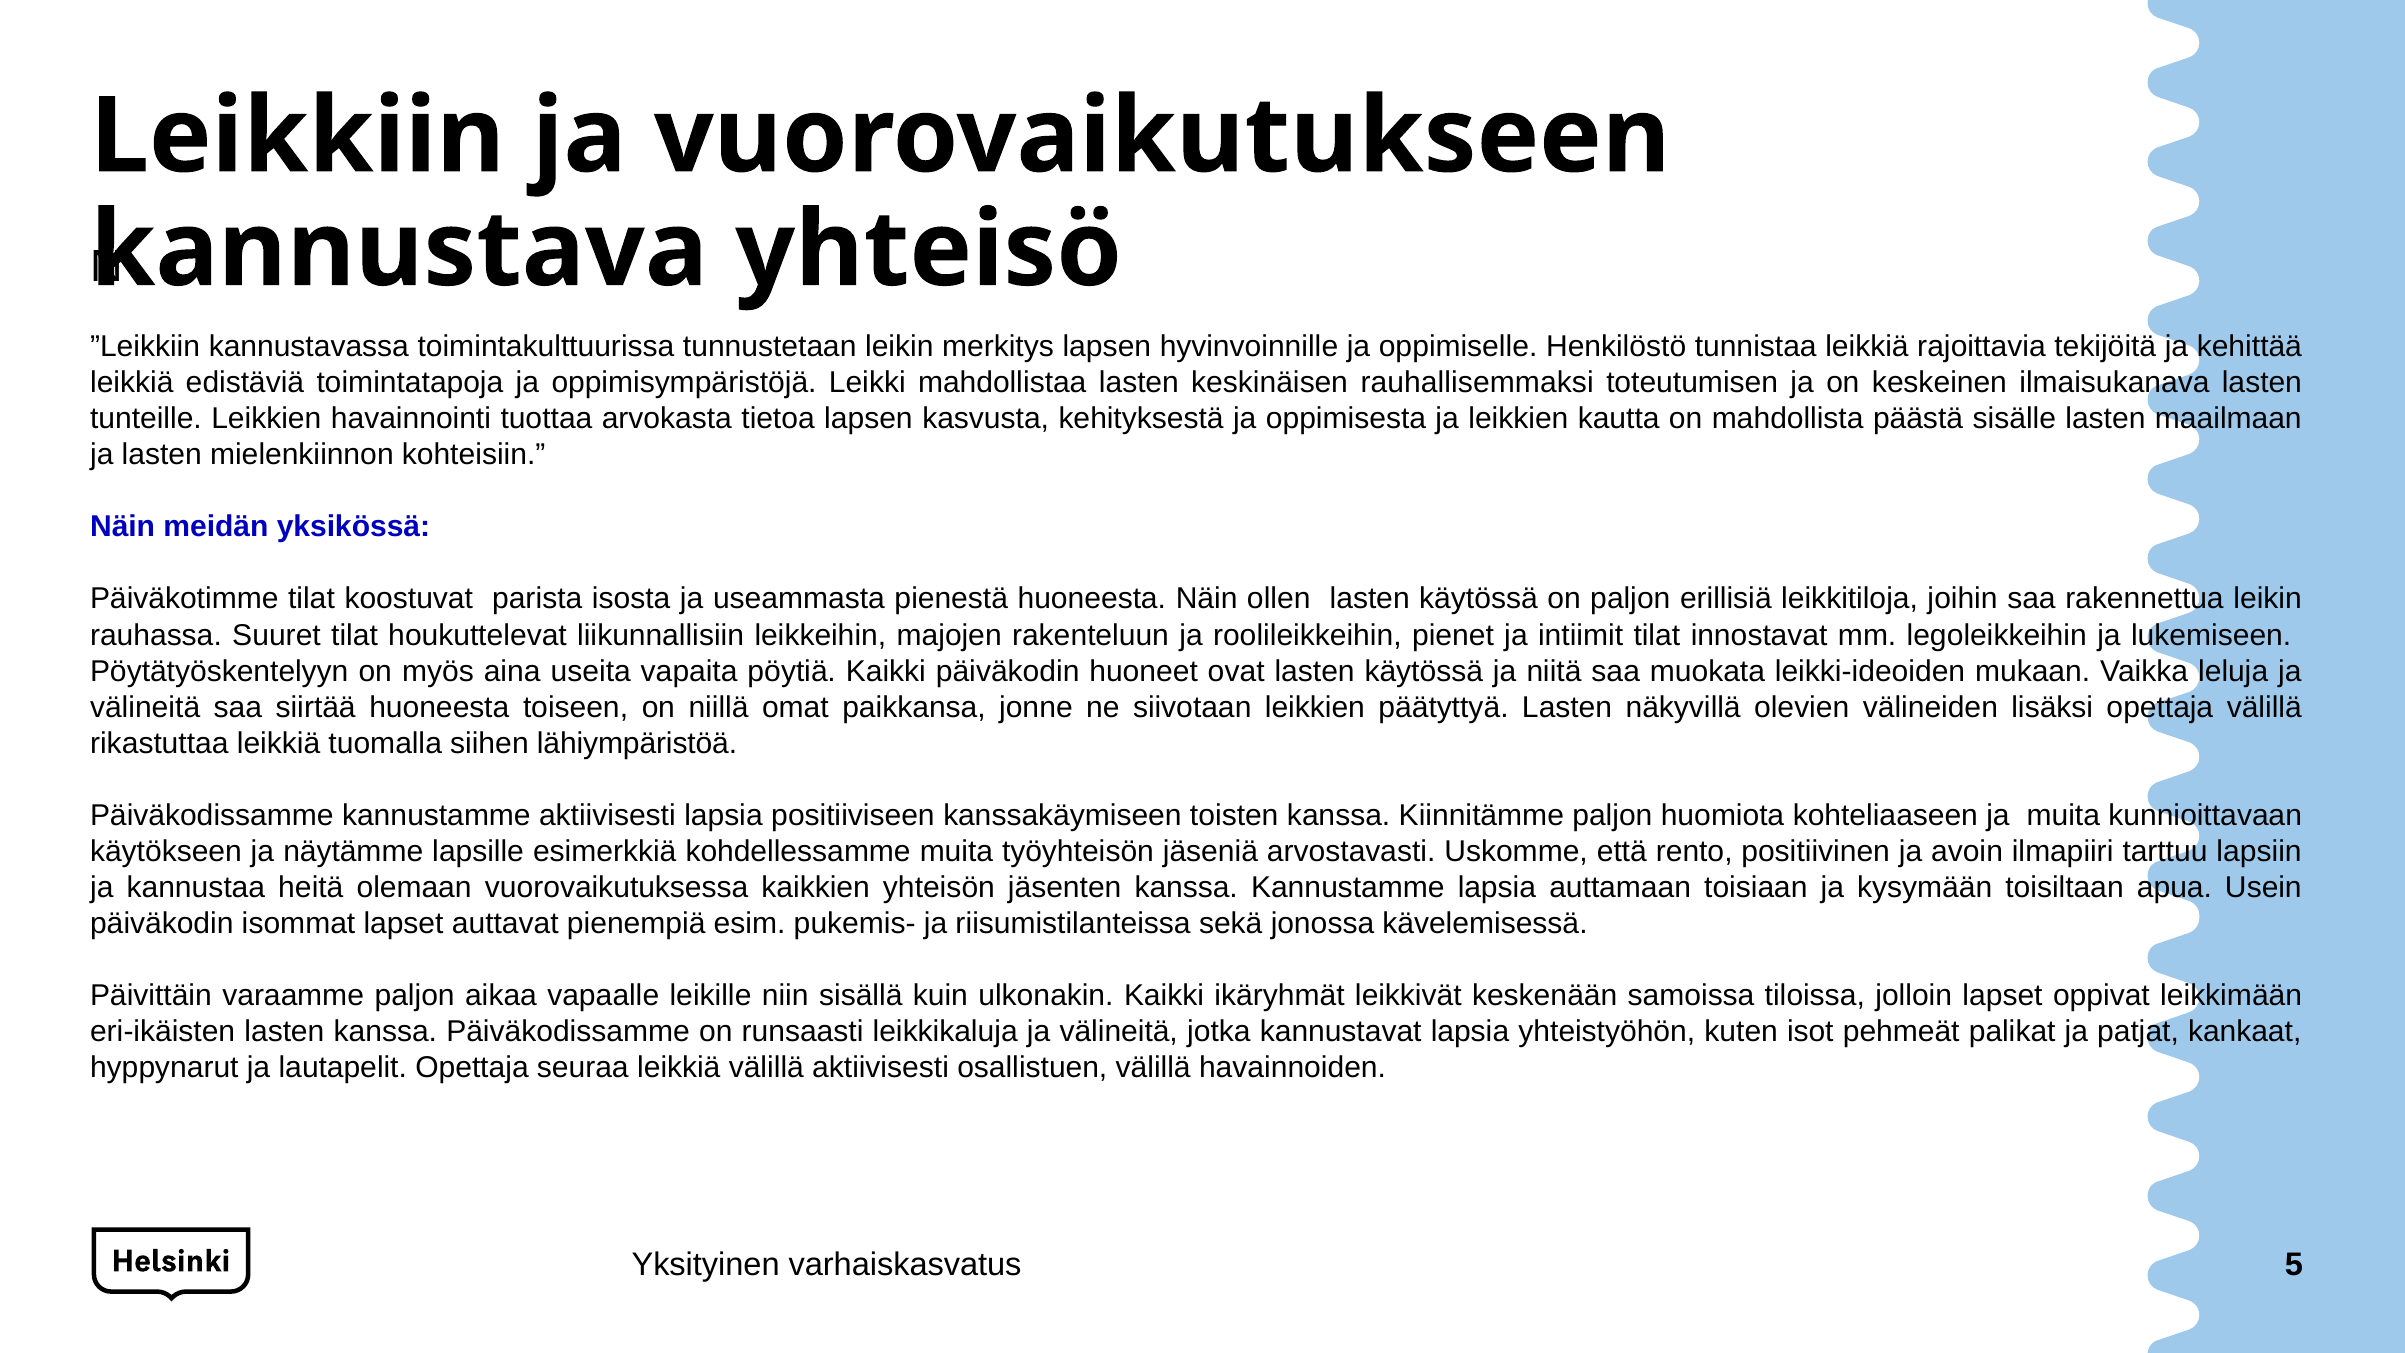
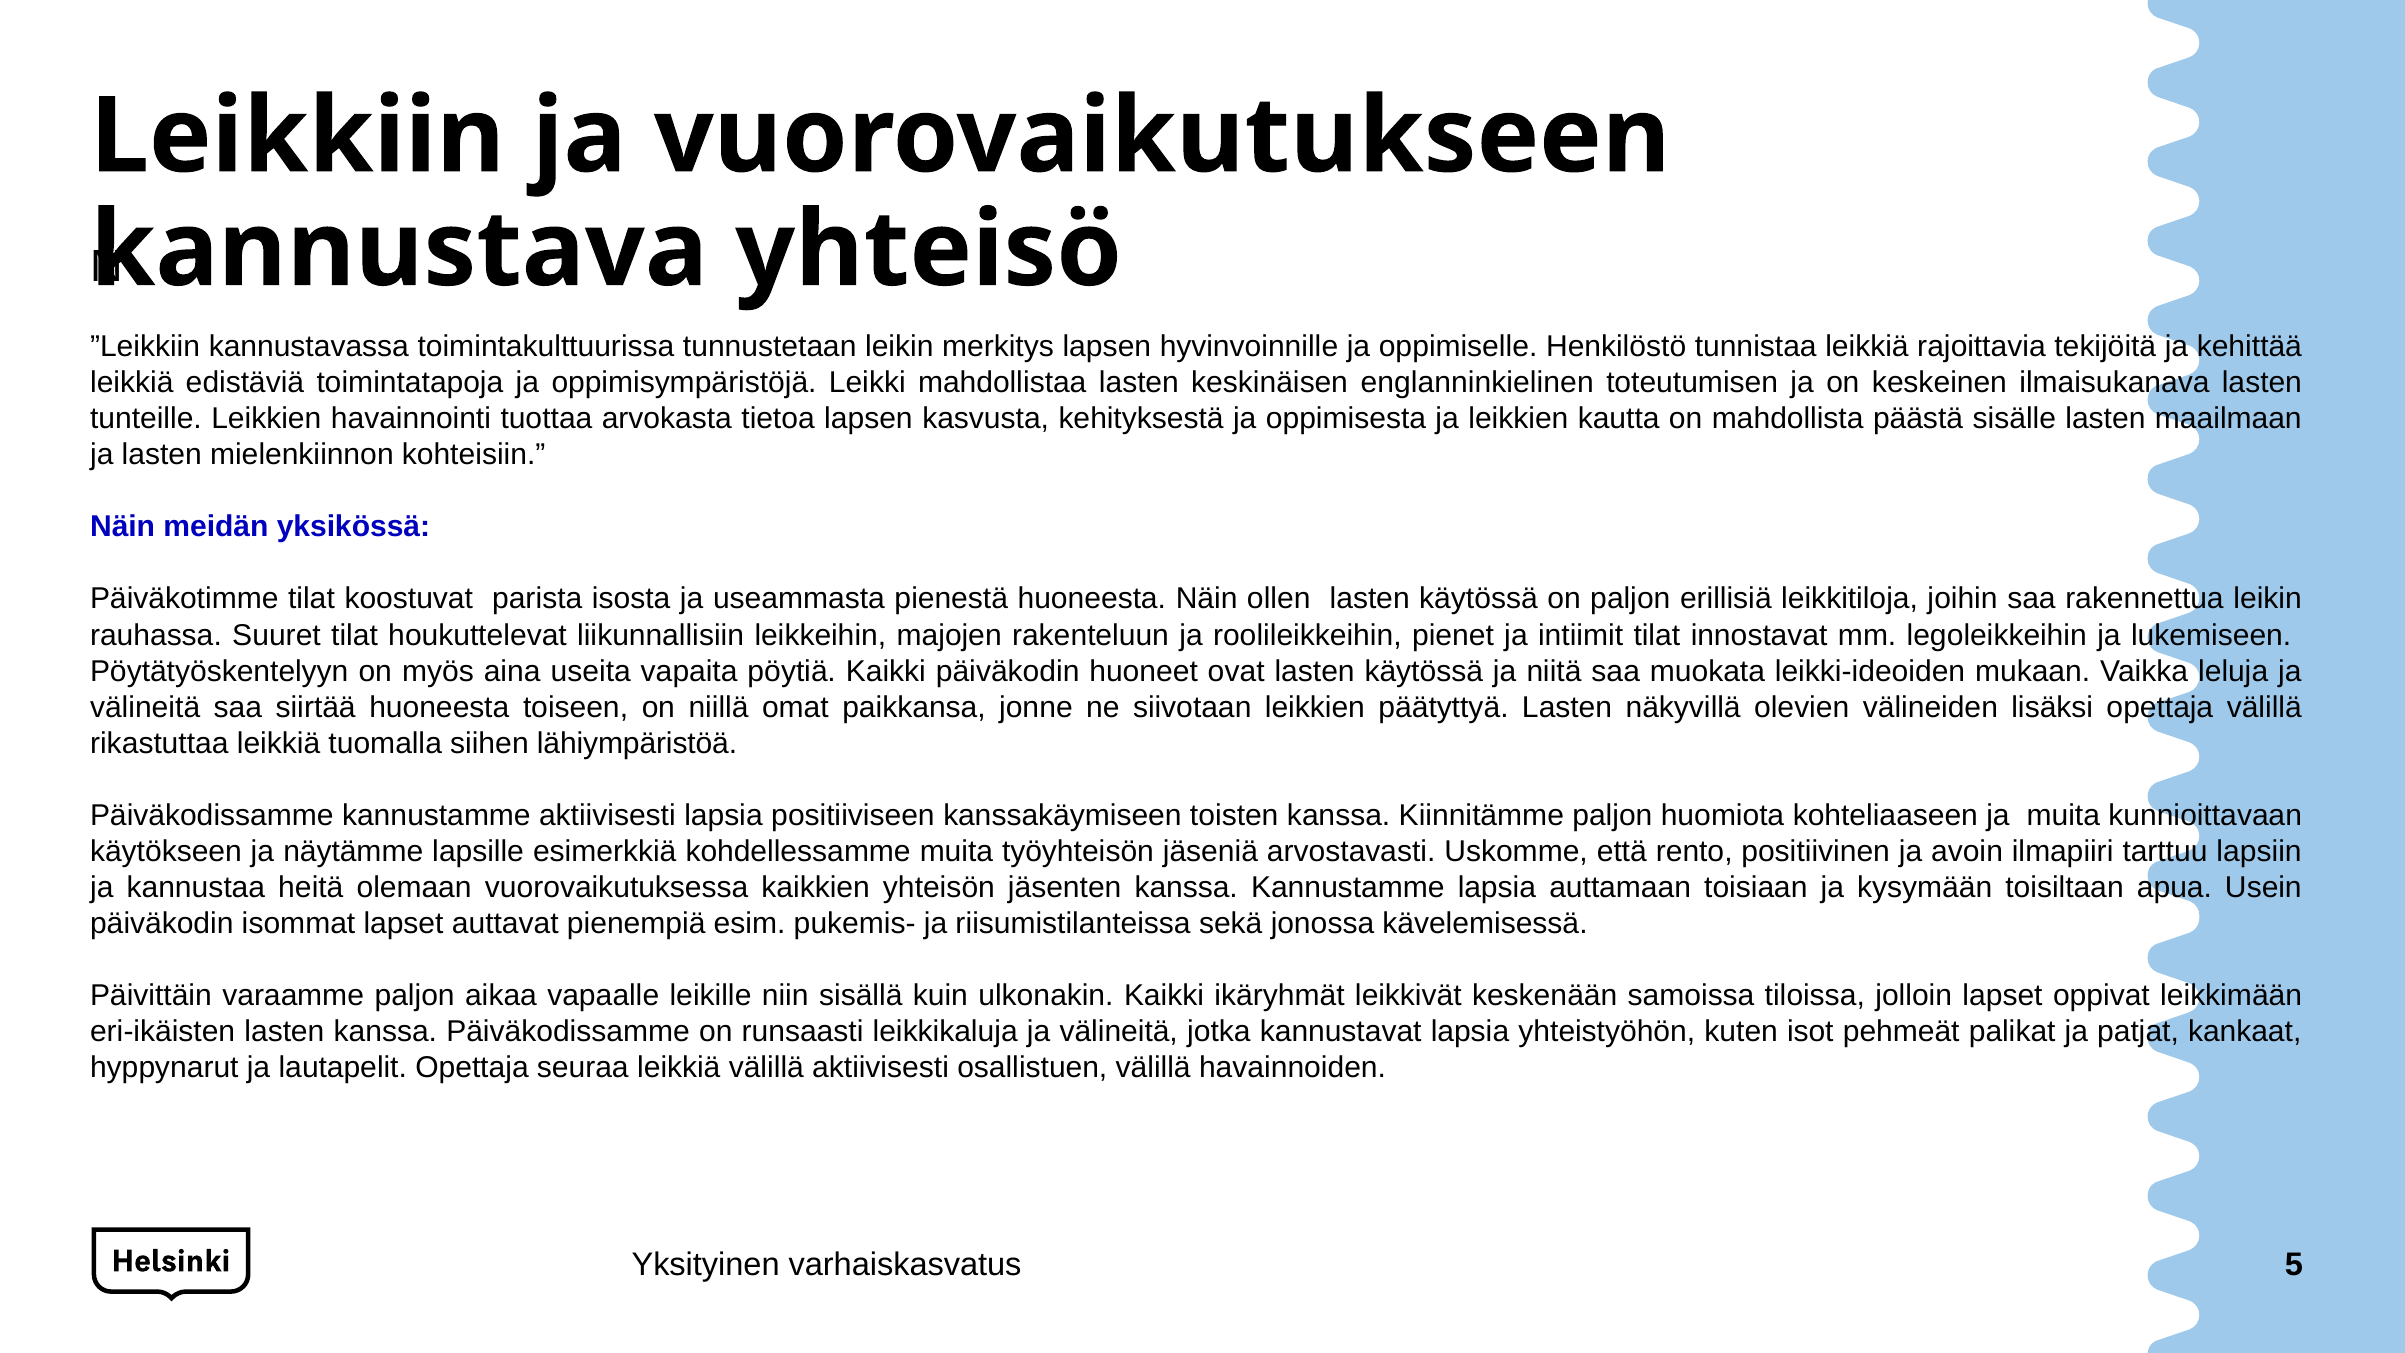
rauhallisemmaksi: rauhallisemmaksi -> englanninkielinen (1477, 383)
